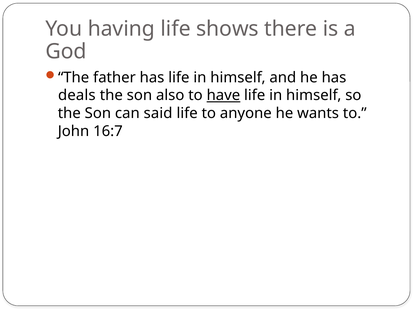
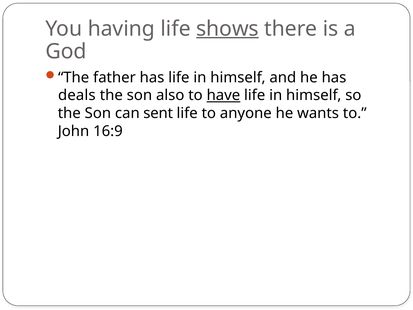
shows underline: none -> present (227, 29)
said: said -> sent (158, 113)
16:7: 16:7 -> 16:9 (108, 131)
